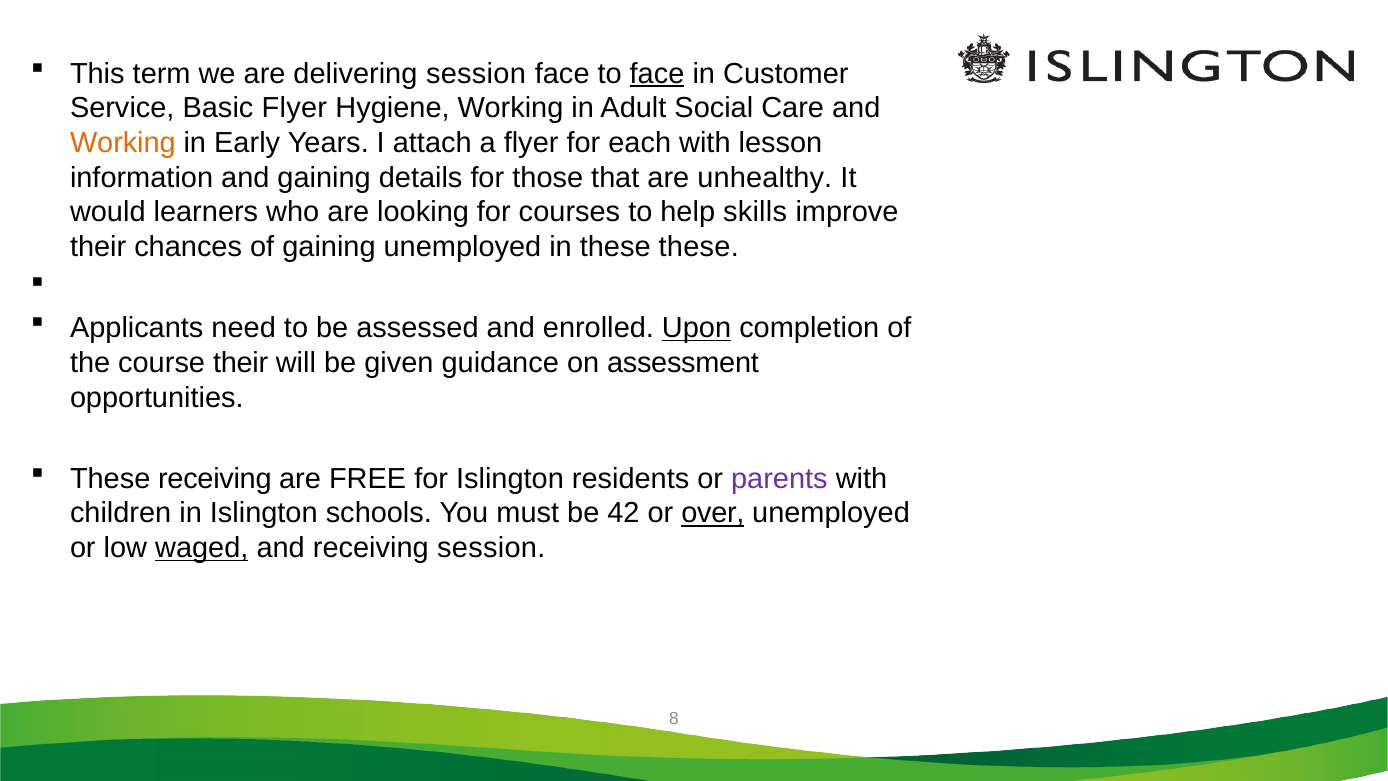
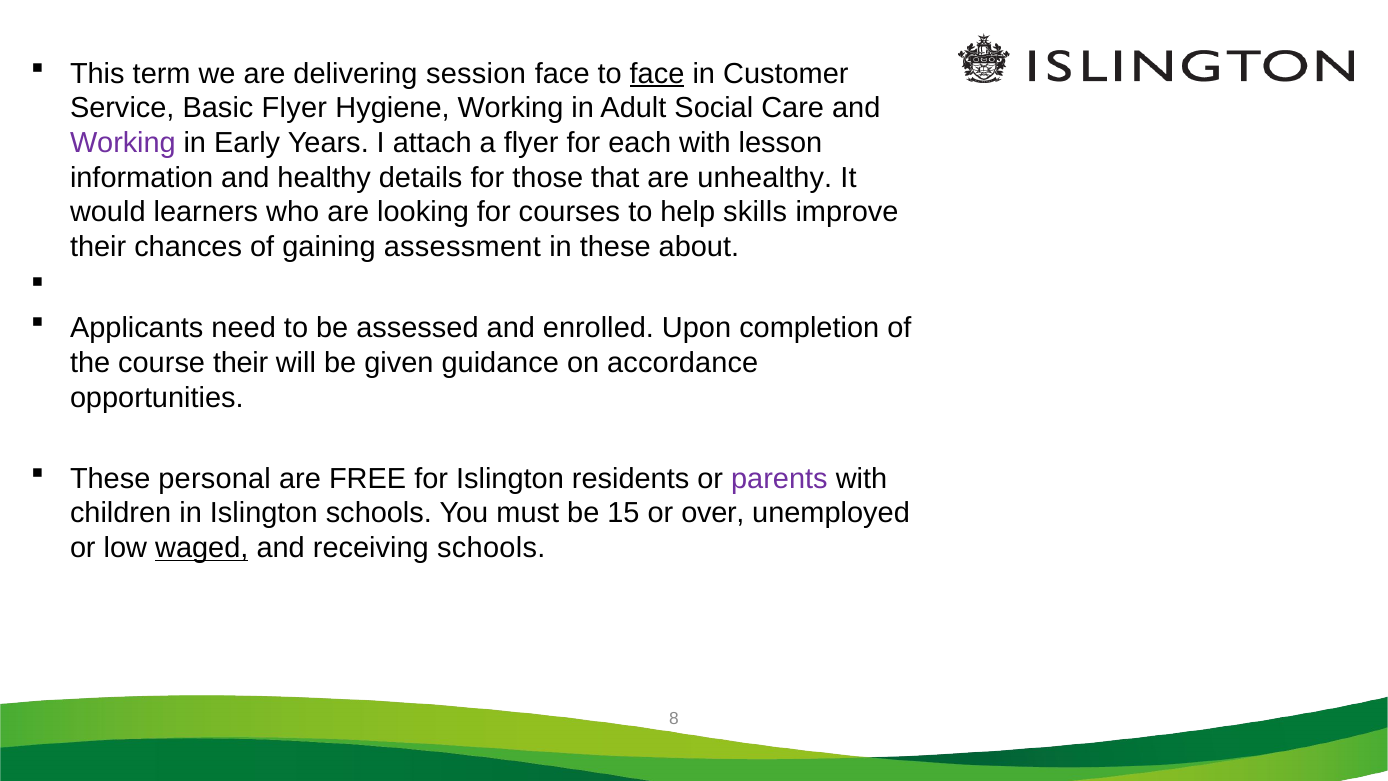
Working colour: orange -> purple (123, 143)
and gaining: gaining -> healthy (324, 178)
gaining unemployed: unemployed -> assessment (462, 247)
these these: these -> about (699, 247)
Upon underline: present -> none (697, 328)
assessment: assessment -> accordance (683, 363)
These receiving: receiving -> personal (215, 478)
42: 42 -> 15 (623, 513)
over underline: present -> none (713, 513)
receiving session: session -> schools (491, 548)
